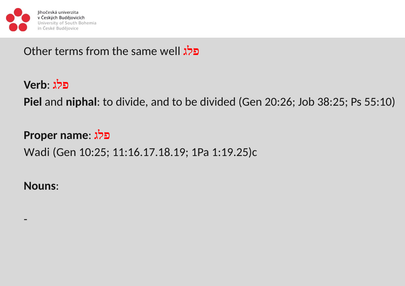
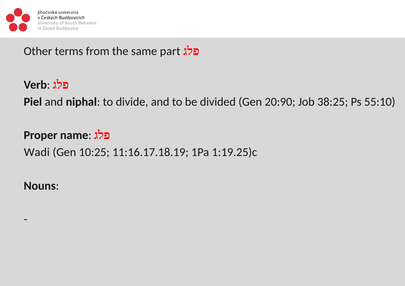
well: well -> part (170, 51)
20:26: 20:26 -> 20:90 (280, 102)
